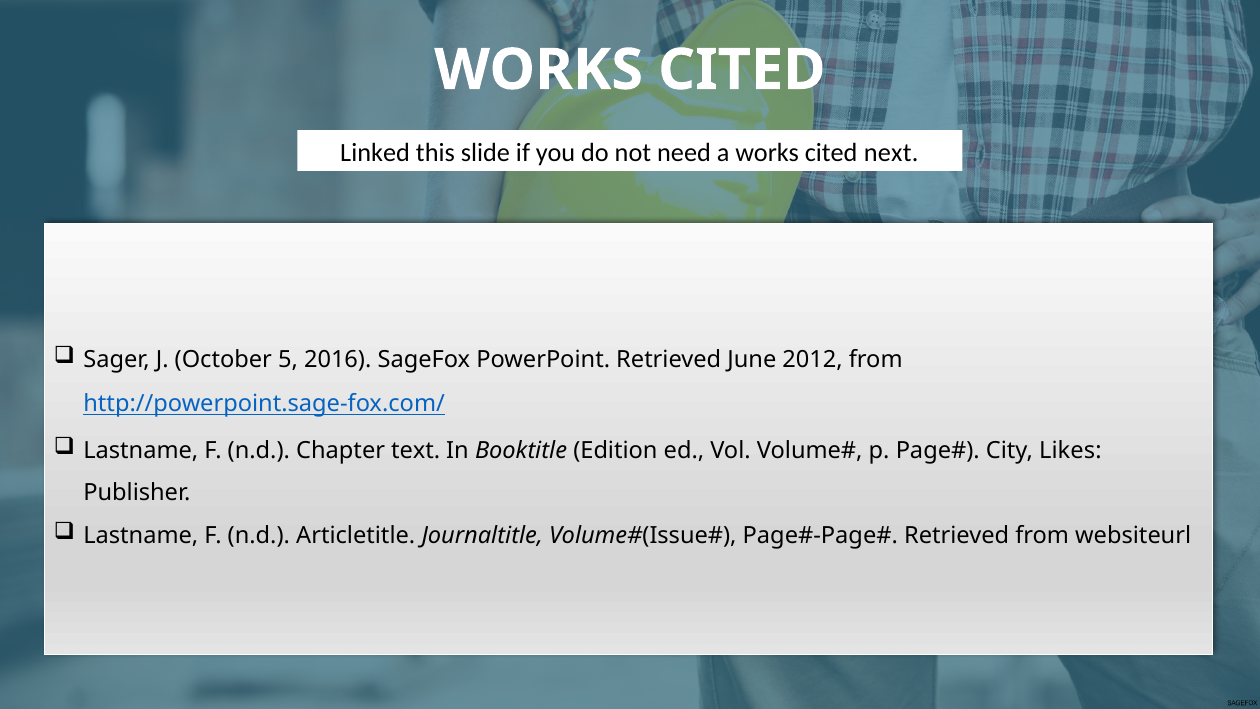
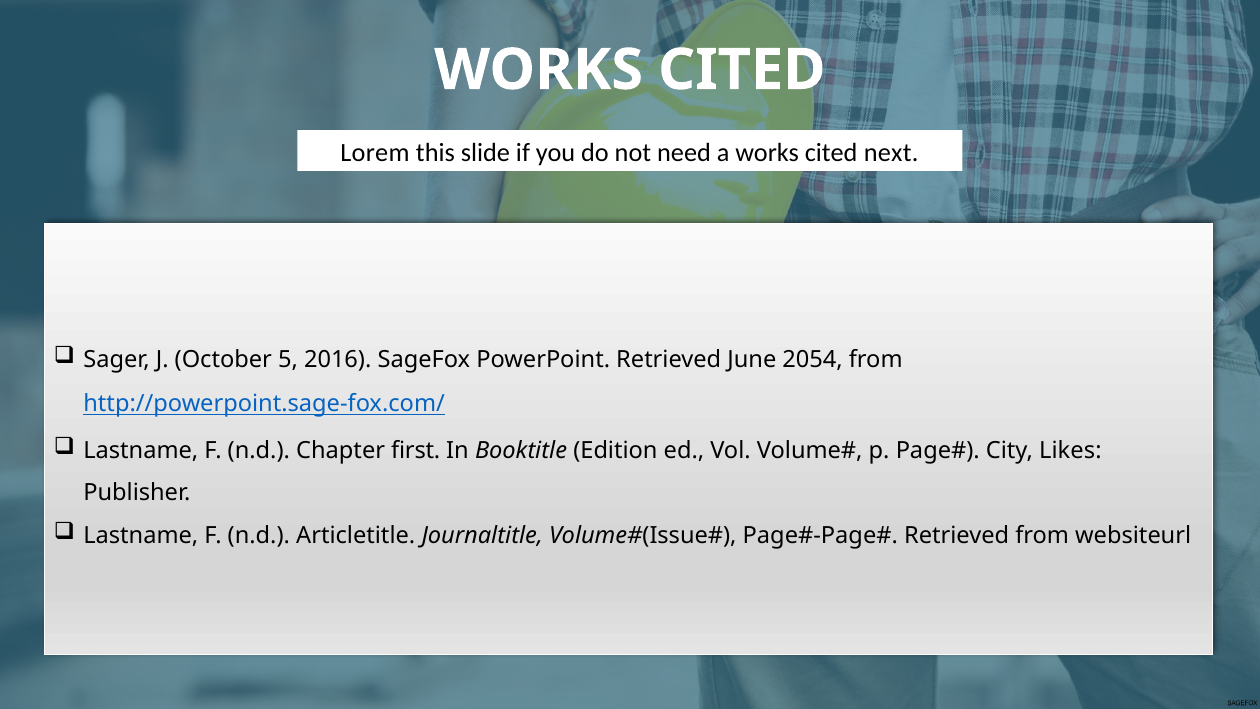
Linked: Linked -> Lorem (375, 152)
2012: 2012 -> 2054 (813, 360)
text: text -> first (416, 450)
